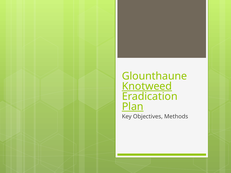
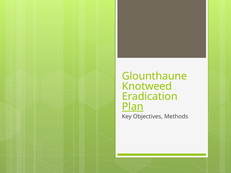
Knotweed underline: present -> none (147, 86)
